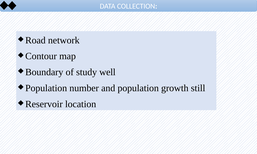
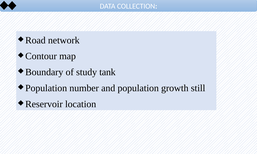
well: well -> tank (107, 72)
